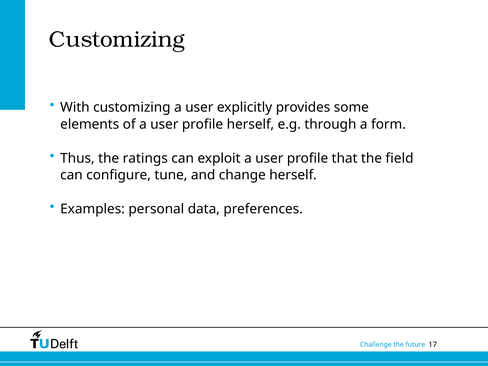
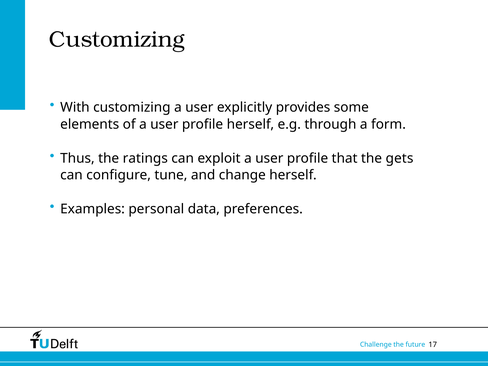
field: field -> gets (400, 158)
